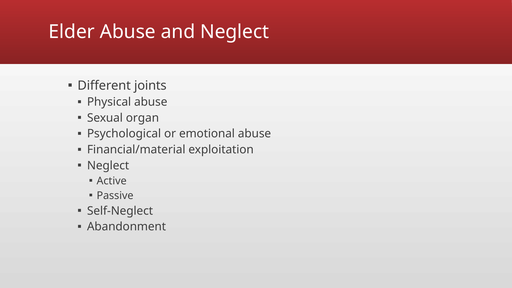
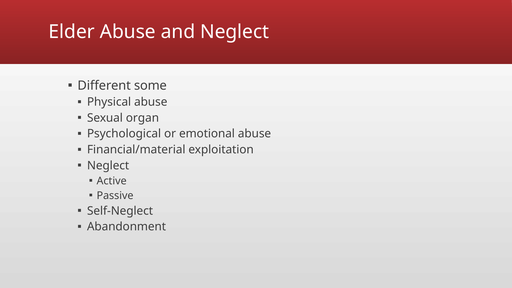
joints: joints -> some (150, 86)
